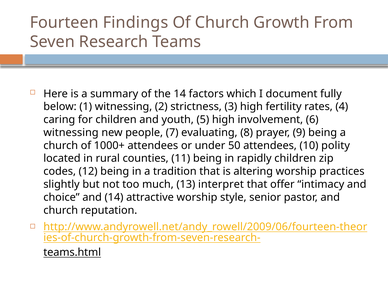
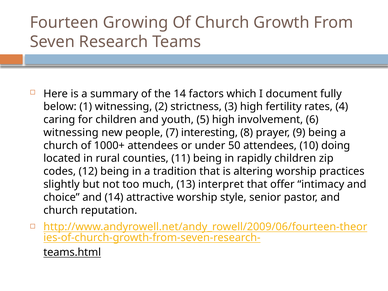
Findings: Findings -> Growing (136, 22)
evaluating: evaluating -> interesting (209, 133)
polity: polity -> doing (336, 146)
